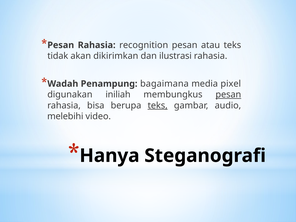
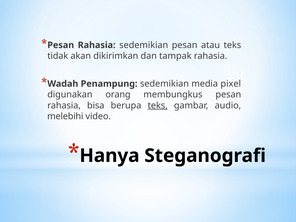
Rahasia recognition: recognition -> sedemikian (144, 45)
ilustrasi: ilustrasi -> tampak (175, 56)
Penampung bagaimana: bagaimana -> sedemikian (164, 84)
iniliah: iniliah -> orang (118, 95)
pesan underline: present -> none (228, 95)
